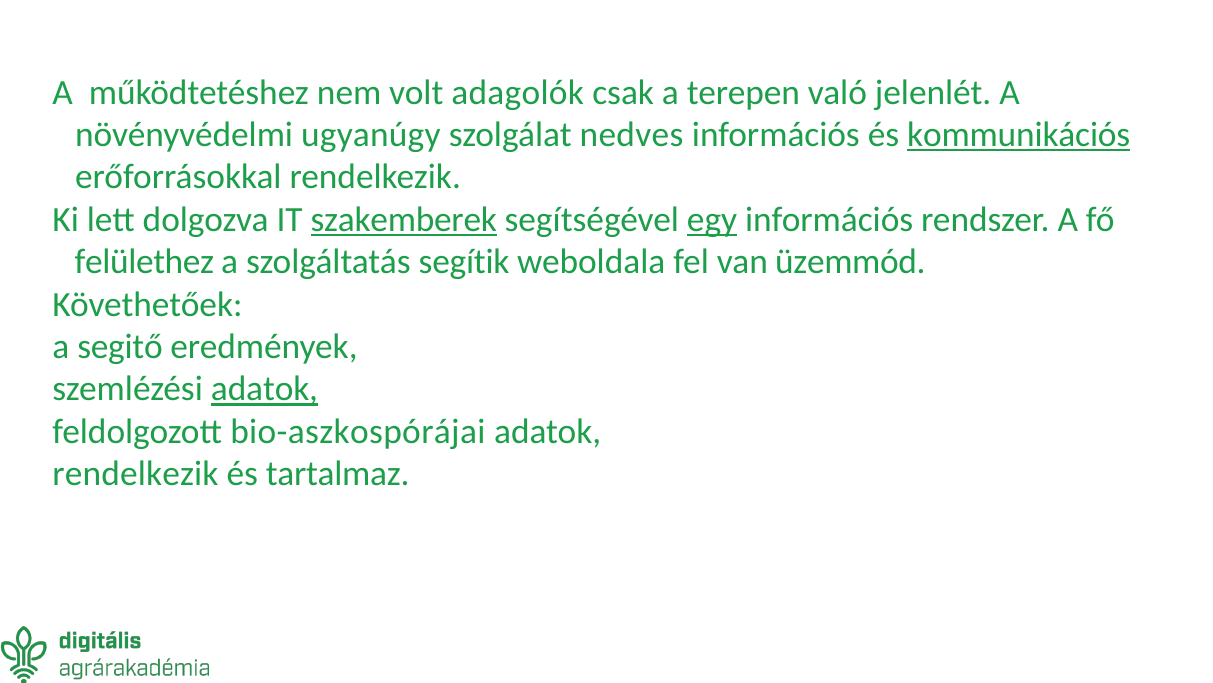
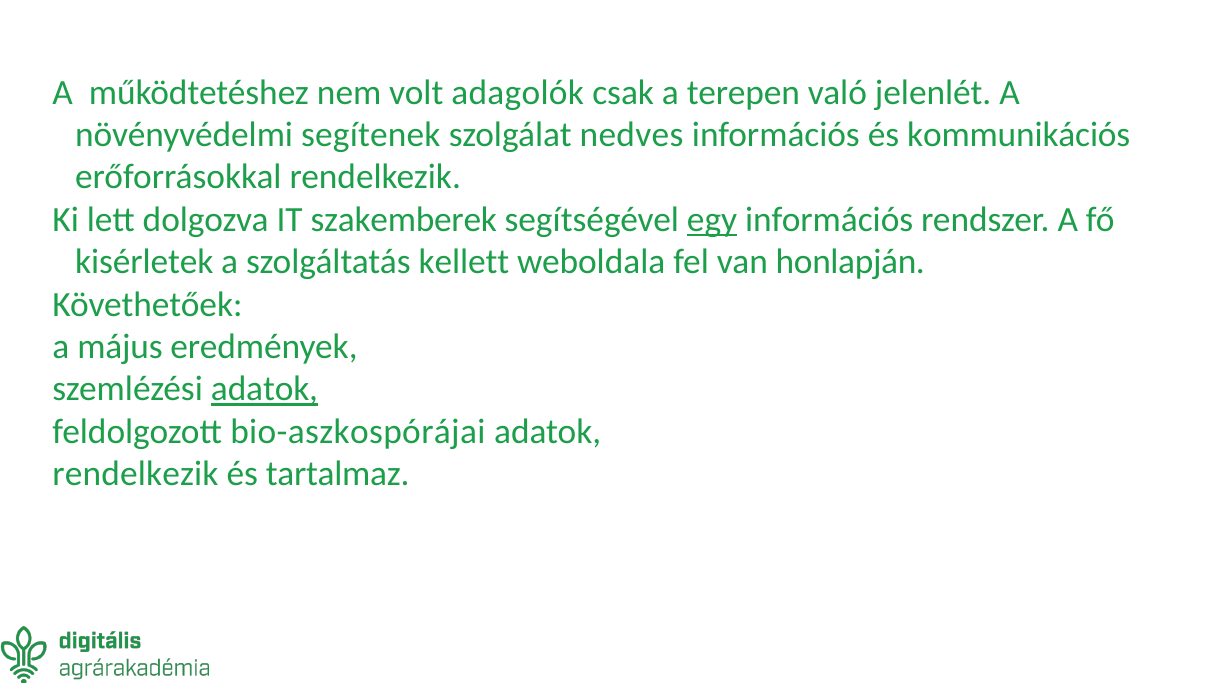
ugyanúgy: ugyanúgy -> segítenek (371, 135)
kommunikációs underline: present -> none (1019, 135)
szakemberek underline: present -> none (404, 219)
felülethez: felülethez -> kisérletek (144, 262)
segítik: segítik -> kellett (464, 262)
üzemmód: üzemmód -> honlapján (850, 262)
segitő: segitő -> május (120, 346)
